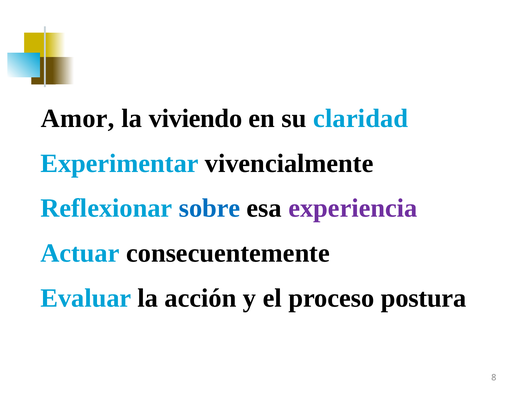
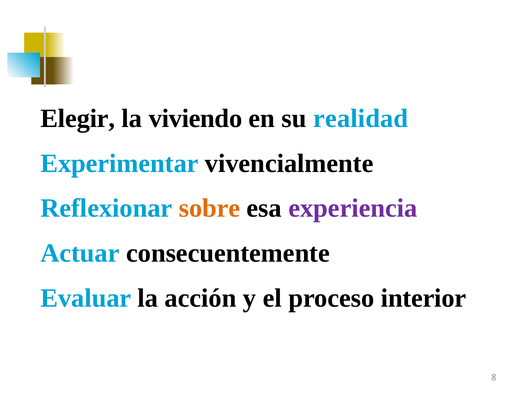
Amor: Amor -> Elegir (78, 118)
claridad: claridad -> realidad (361, 118)
sobre colour: blue -> orange (210, 208)
postura: postura -> interior (424, 298)
